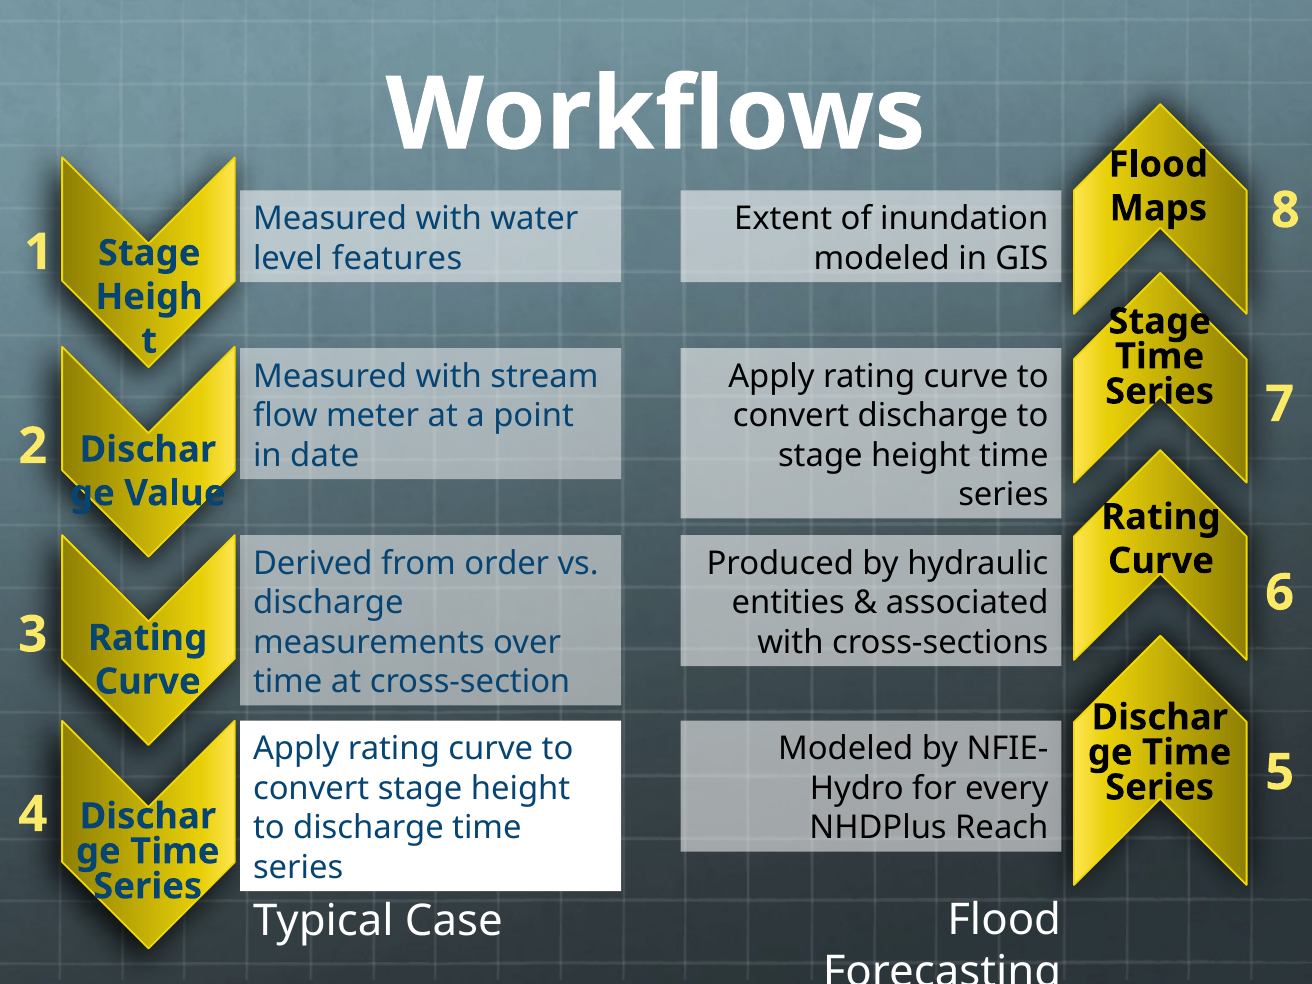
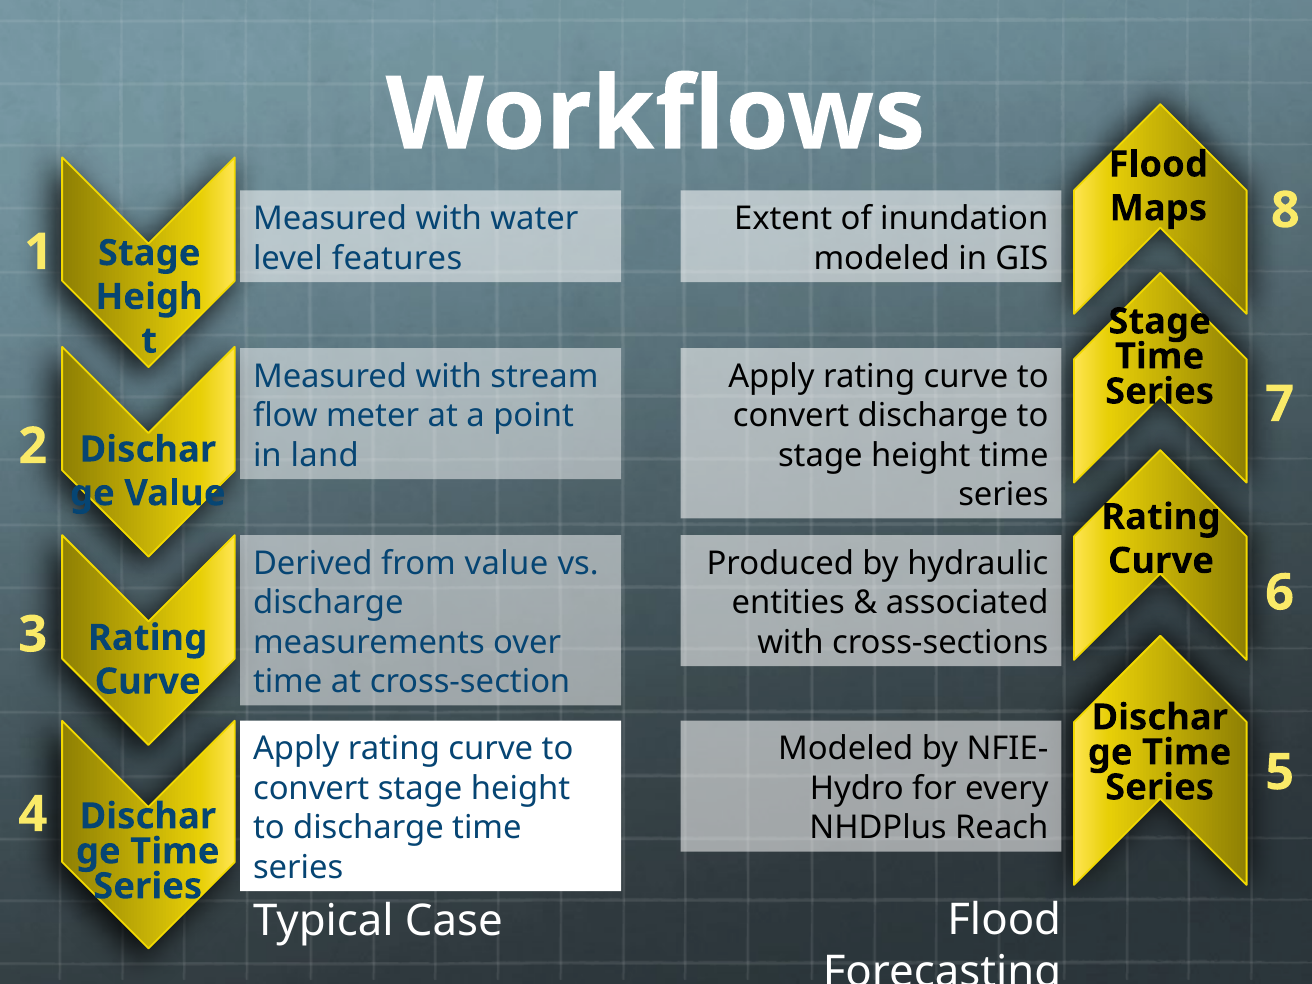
date: date -> land (325, 455)
from order: order -> value (506, 564)
